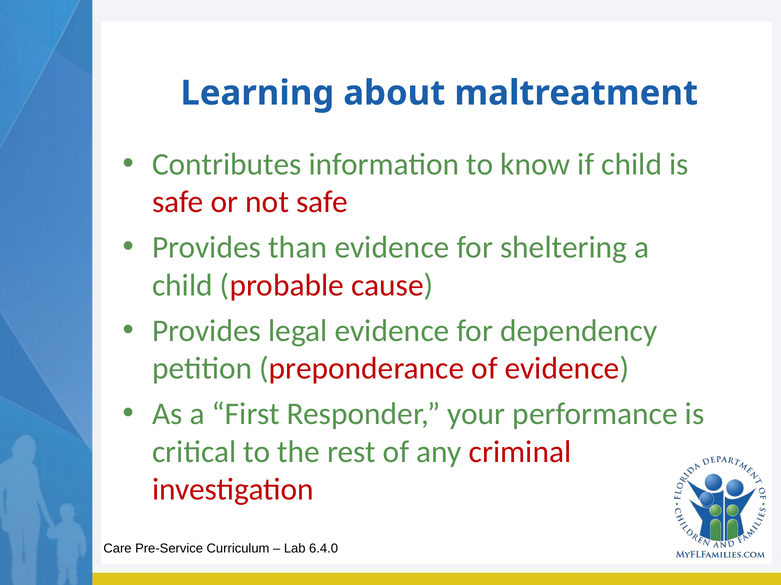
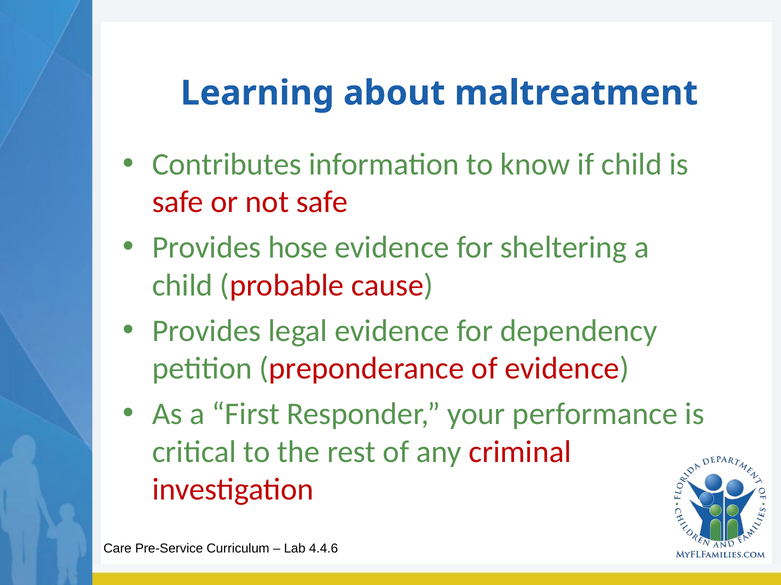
than: than -> hose (298, 248)
6.4.0: 6.4.0 -> 4.4.6 (324, 549)
